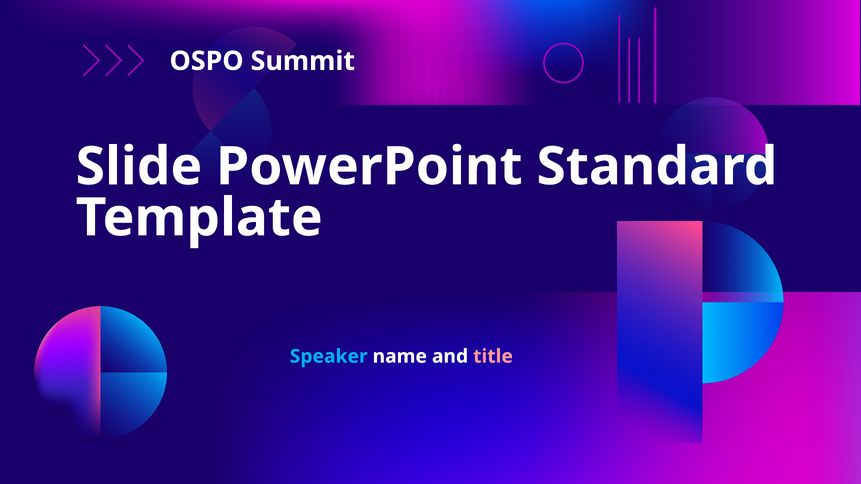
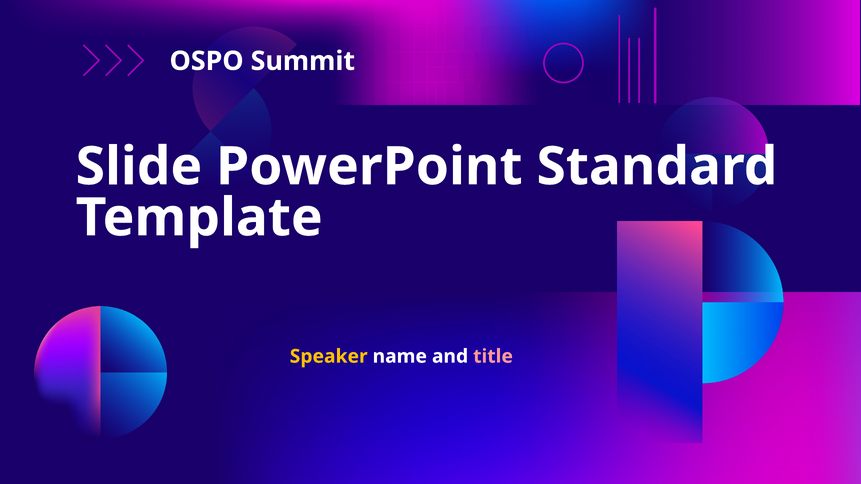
Speaker colour: light blue -> yellow (329, 357)
